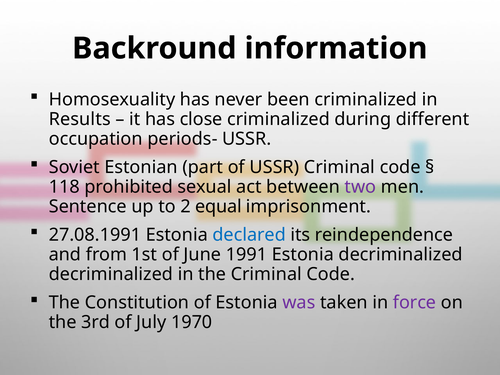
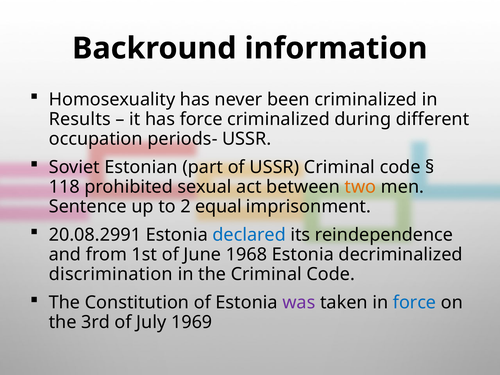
has close: close -> force (201, 119)
two colour: purple -> orange (360, 187)
27.08.1991: 27.08.1991 -> 20.08.2991 (95, 235)
1991: 1991 -> 1968 (246, 255)
decriminalized: decriminalized -> discrimination (111, 274)
force colour: purple -> blue (415, 303)
1970: 1970 -> 1969 (192, 322)
